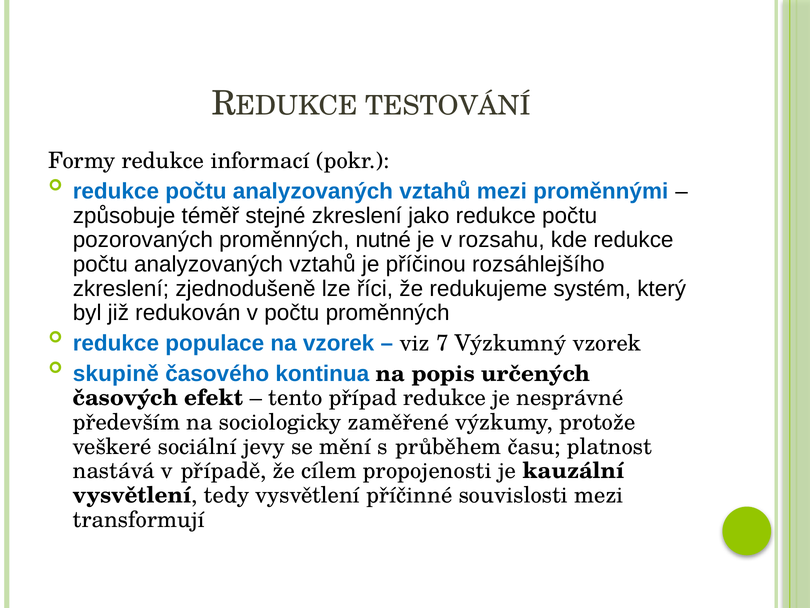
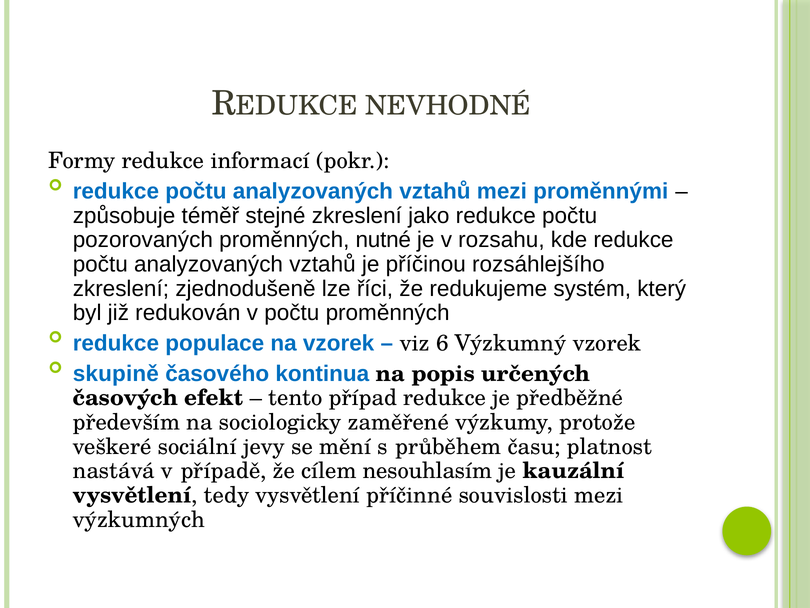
TESTOVÁNÍ: TESTOVÁNÍ -> NEVHODNÉ (448, 106)
7: 7 -> 6 (442, 343)
nesprávné: nesprávné -> předběžné (570, 398)
propojenosti: propojenosti -> nesouhlasím (427, 471)
transformují: transformují -> výzkumných (139, 519)
